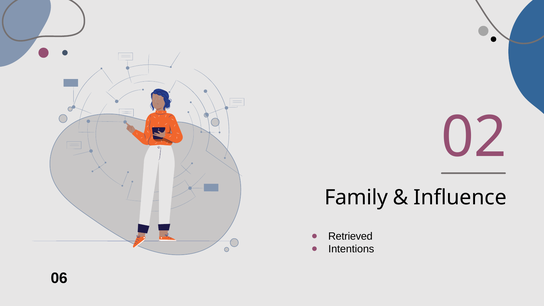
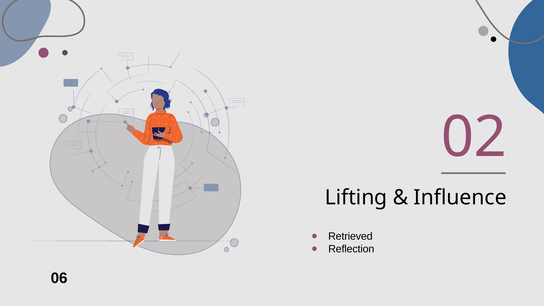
Family: Family -> Lifting (356, 197)
Intentions: Intentions -> Reflection (351, 249)
